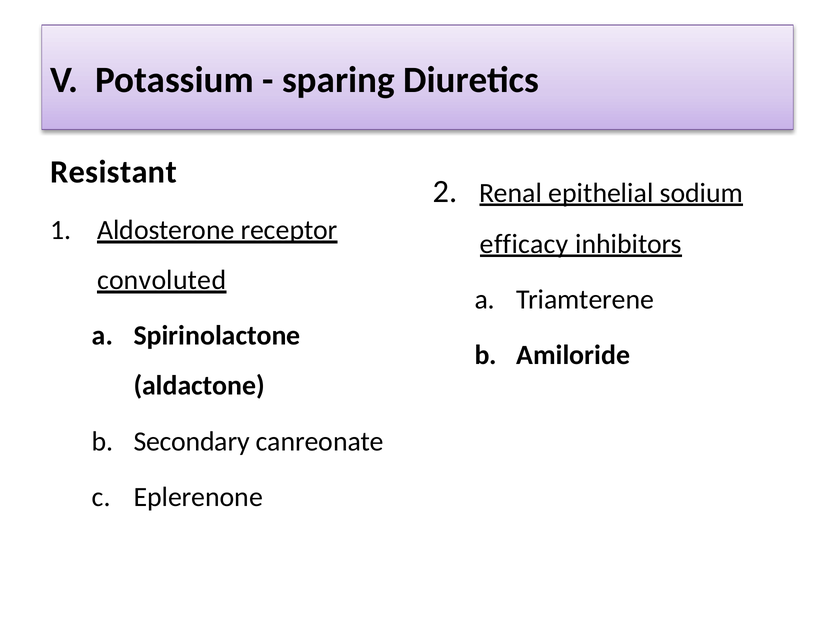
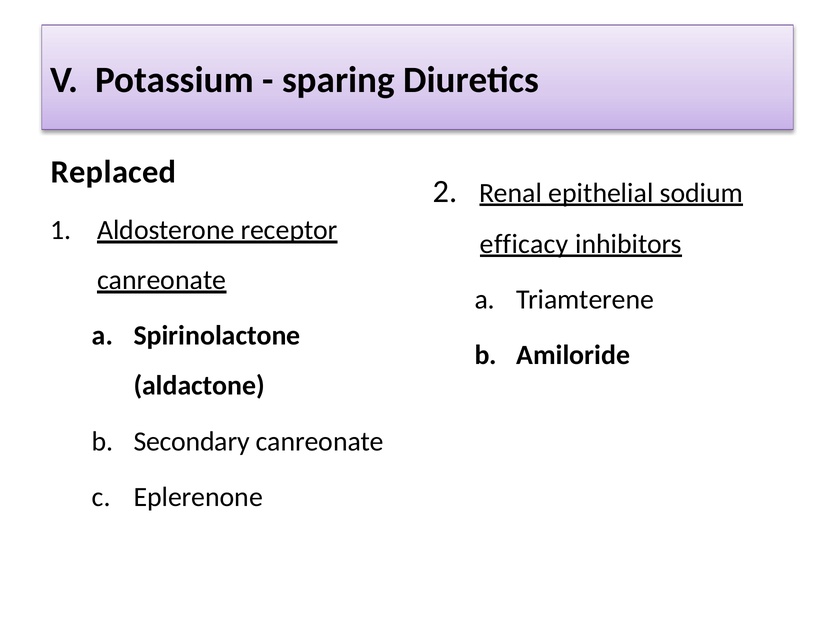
Resistant: Resistant -> Replaced (114, 172)
convoluted: convoluted -> canreonate (162, 280)
